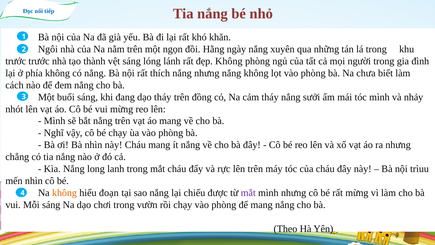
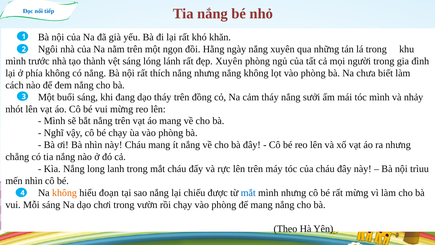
trước: trước -> mình (16, 61)
đẹp Không: Không -> Xuyên (229, 61)
mắt colour: purple -> blue (248, 193)
